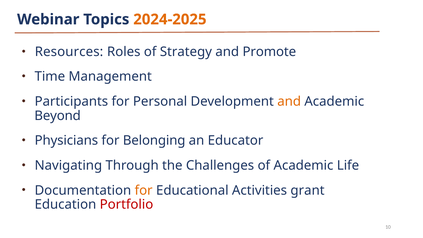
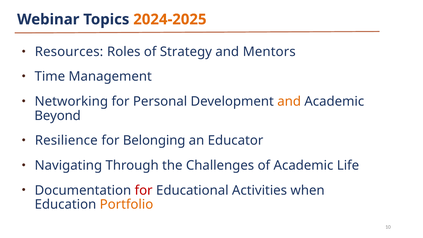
Promote: Promote -> Mentors (269, 52)
Participants: Participants -> Networking (71, 101)
Physicians: Physicians -> Resilience (66, 141)
for colour: orange -> red (144, 190)
grant: grant -> when (308, 190)
Portfolio colour: red -> orange (127, 205)
